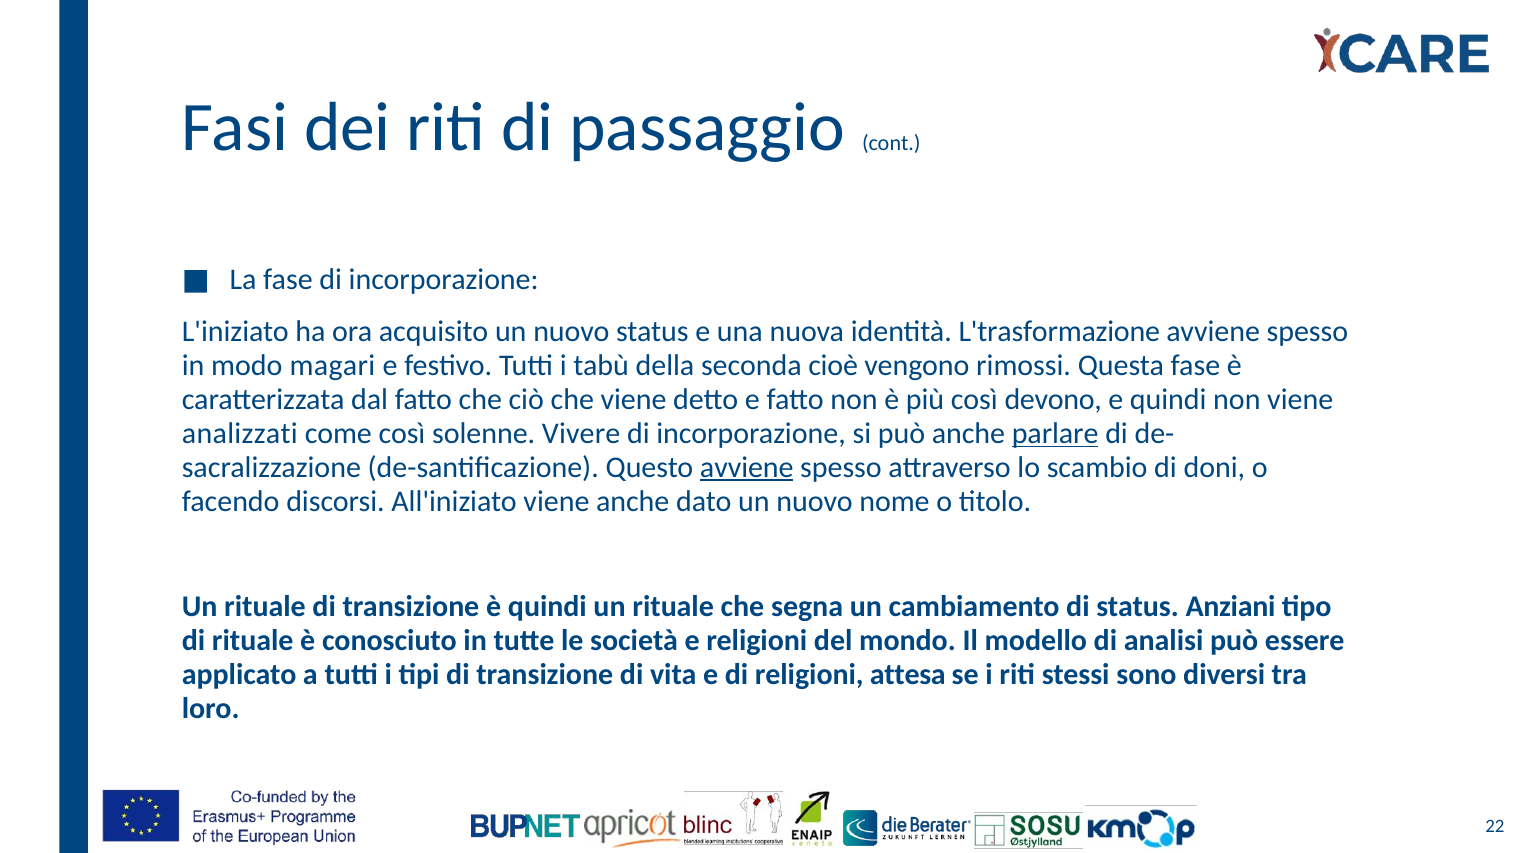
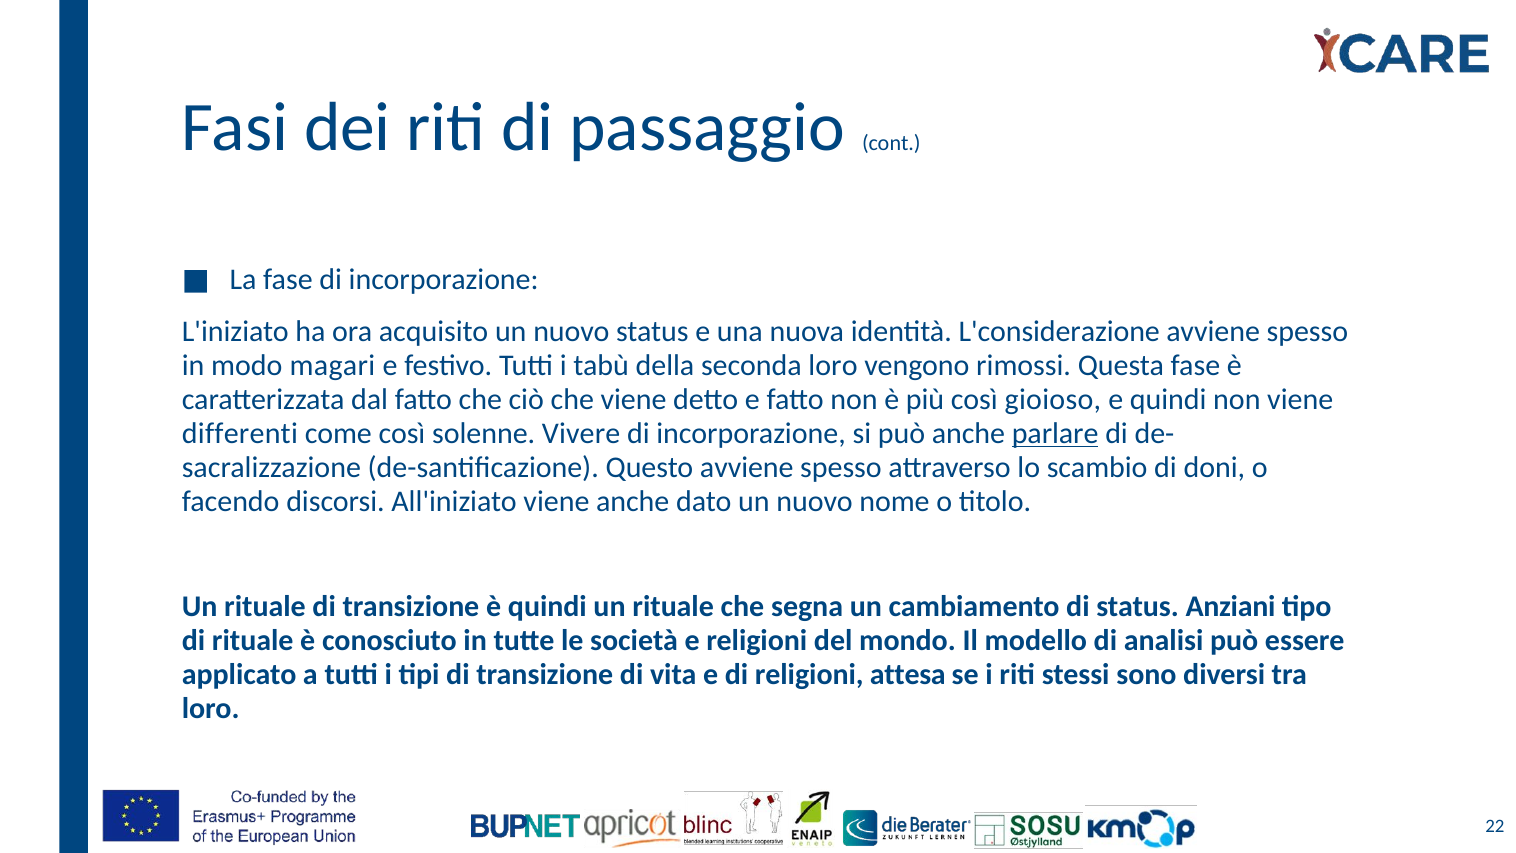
L'trasformazione: L'trasformazione -> L'considerazione (1059, 332)
seconda cioè: cioè -> loro (833, 366)
devono: devono -> gioioso (1053, 400)
analizzati: analizzati -> differenti (240, 434)
avviene underline: present -> none (747, 467)
